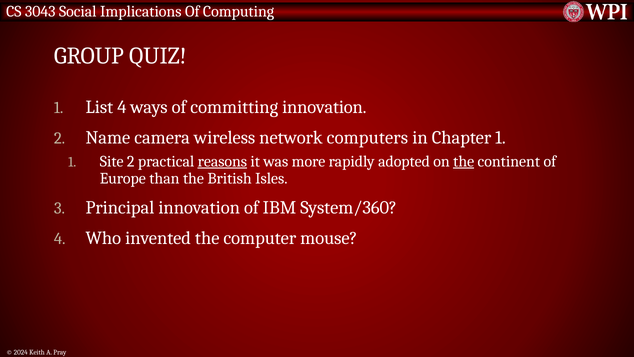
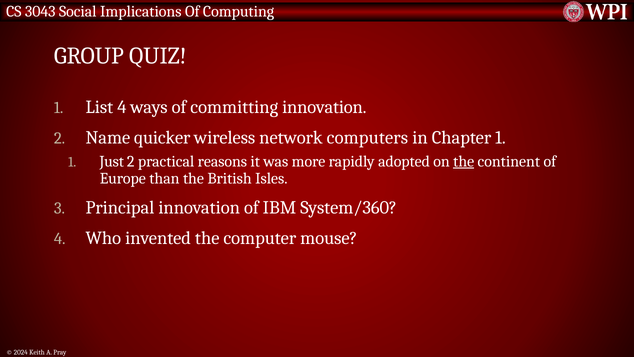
camera: camera -> quicker (162, 137)
Site: Site -> Just (112, 161)
reasons underline: present -> none (222, 161)
